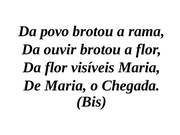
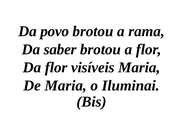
ouvir: ouvir -> saber (60, 49)
Chegada: Chegada -> Iluminai (131, 86)
